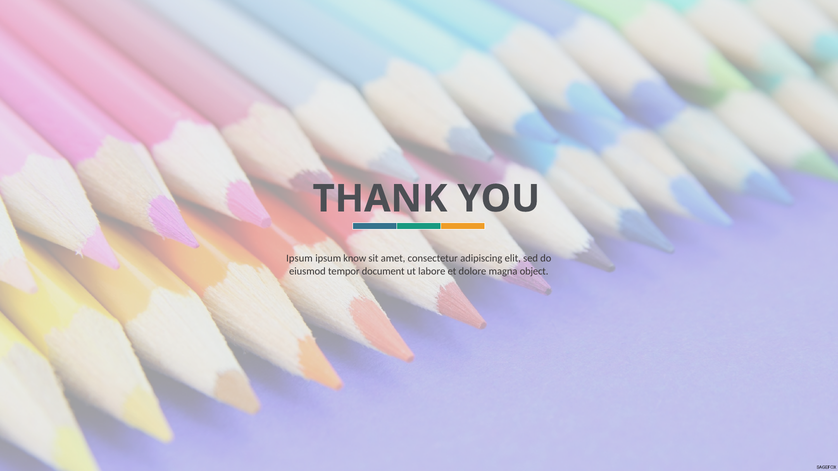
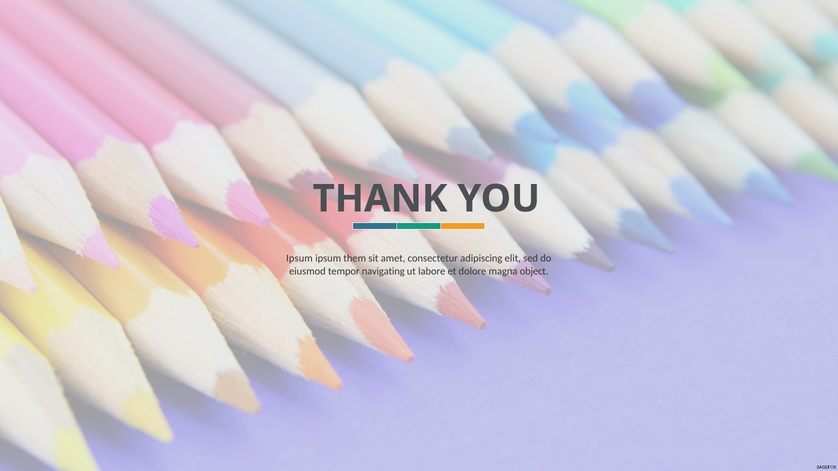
know: know -> them (355, 259)
document: document -> navigating (383, 271)
